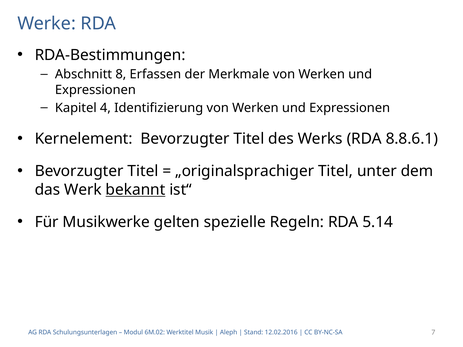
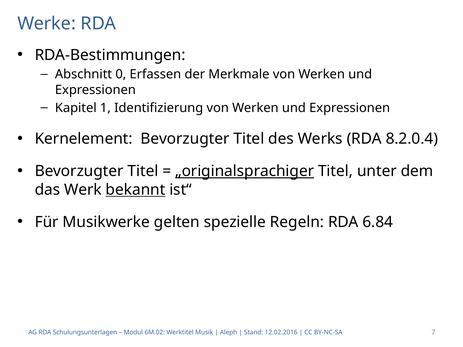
8: 8 -> 0 (121, 74)
4: 4 -> 1 (105, 108)
8.8.6.1: 8.8.6.1 -> 8.2.0.4 (412, 139)
„originalsprachiger underline: none -> present (245, 171)
5.14: 5.14 -> 6.84 (378, 222)
